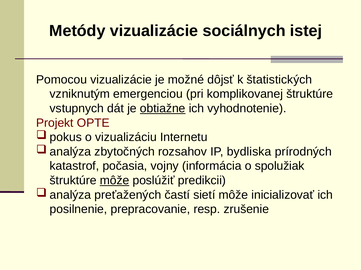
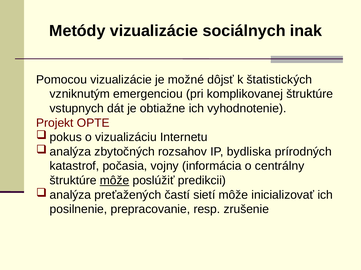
istej: istej -> inak (306, 31)
obtiažne underline: present -> none (163, 109)
spolužiak: spolužiak -> centrálny (280, 166)
